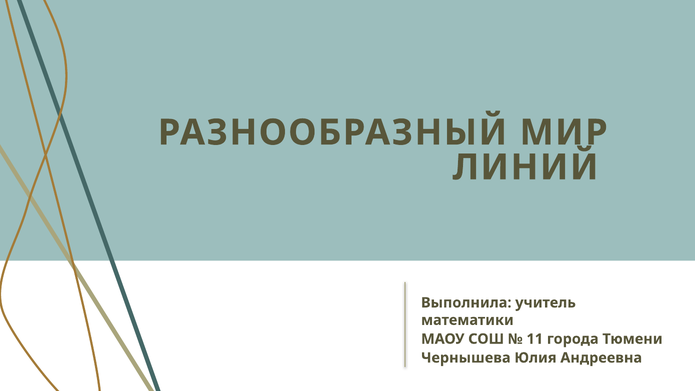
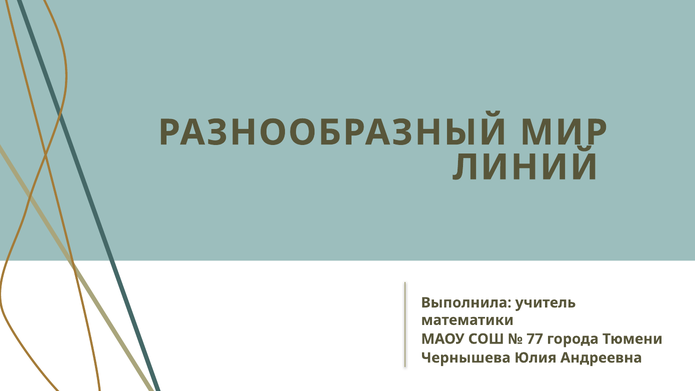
11: 11 -> 77 (535, 339)
